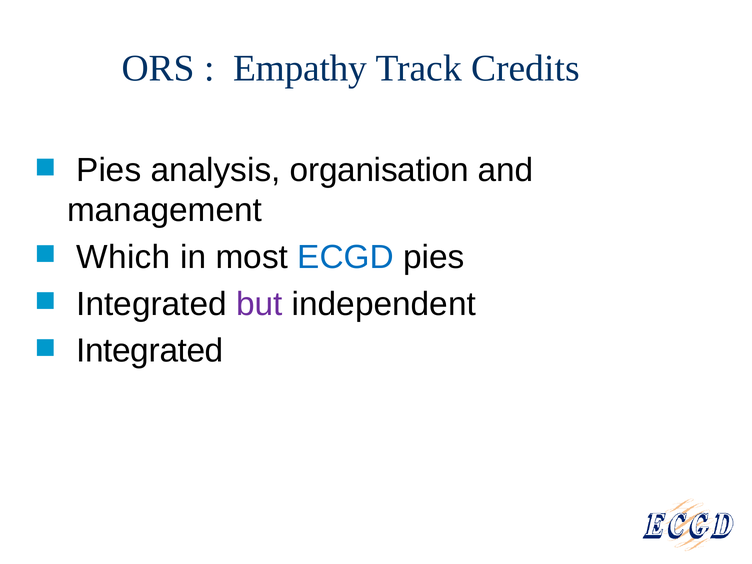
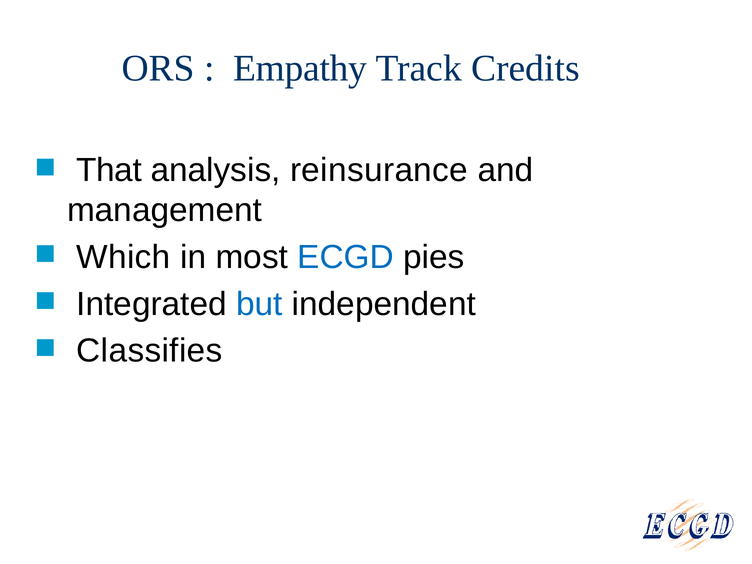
Pies: Pies -> That (109, 170)
organisation: organisation -> reinsurance (379, 170)
but colour: purple -> blue (259, 304)
Integrated: Integrated -> Classifies (149, 351)
